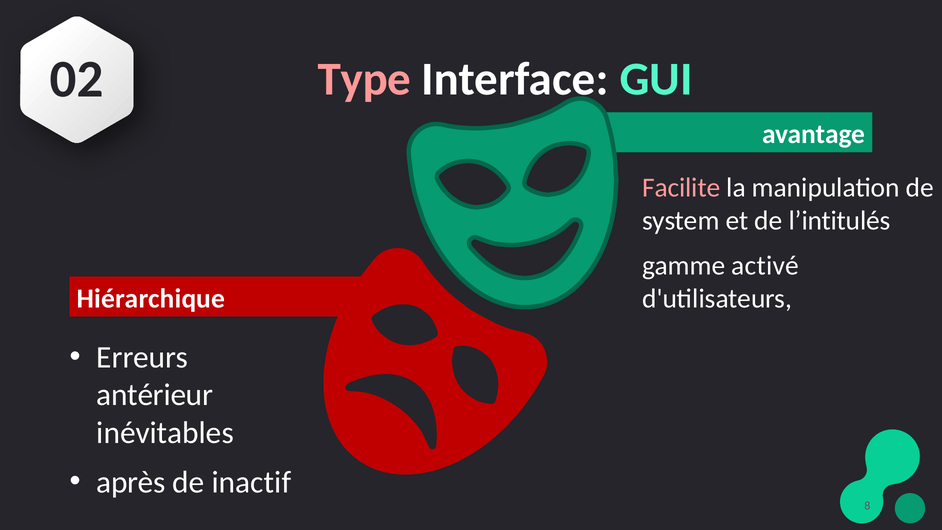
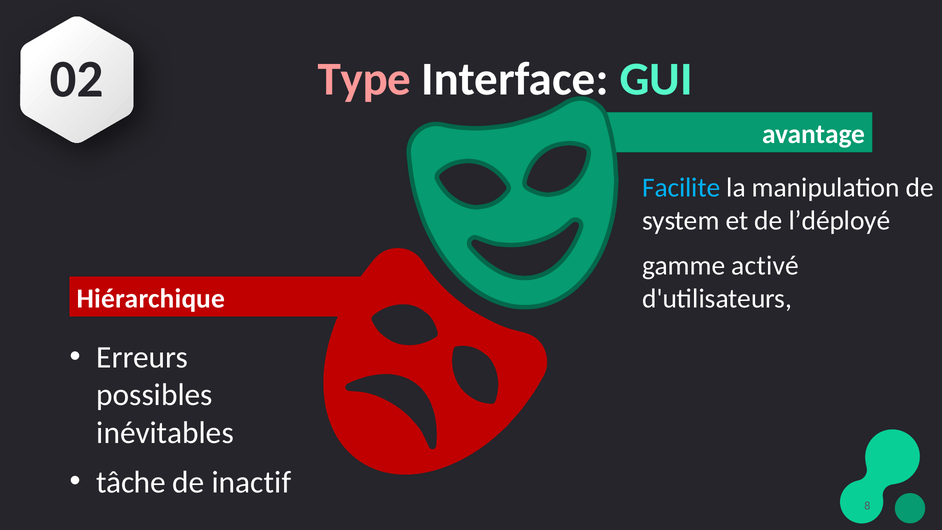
Facilite colour: pink -> light blue (681, 188)
l’intitulés: l’intitulés -> l’déployé (840, 221)
antérieur: antérieur -> possibles (155, 395)
après: après -> tâche (131, 482)
